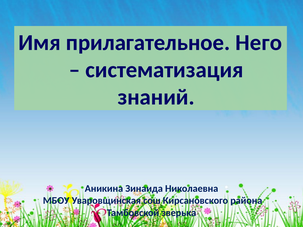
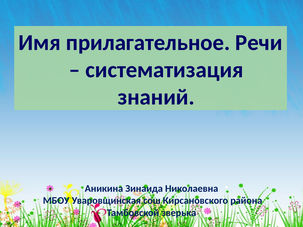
Него: Него -> Речи (259, 43)
